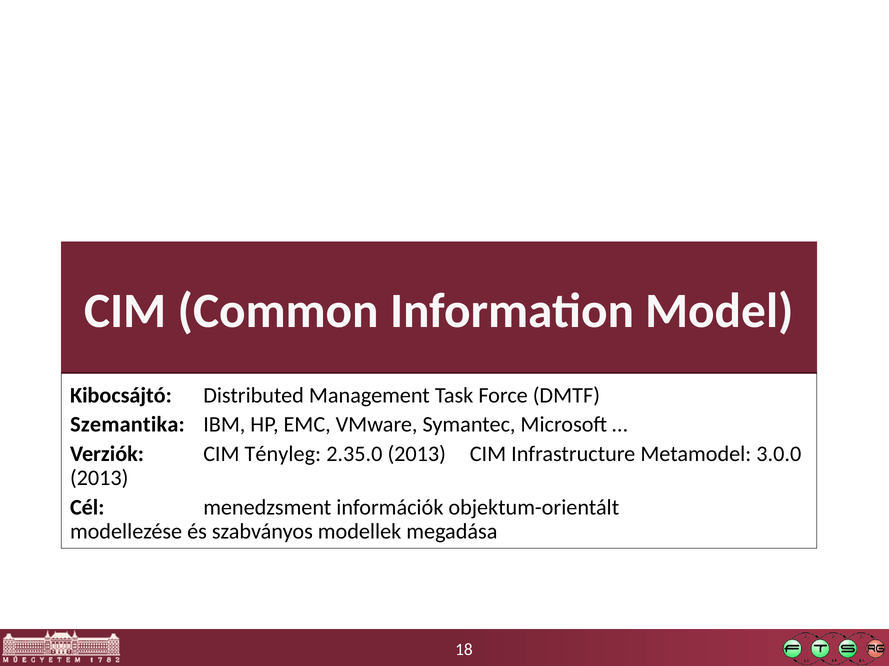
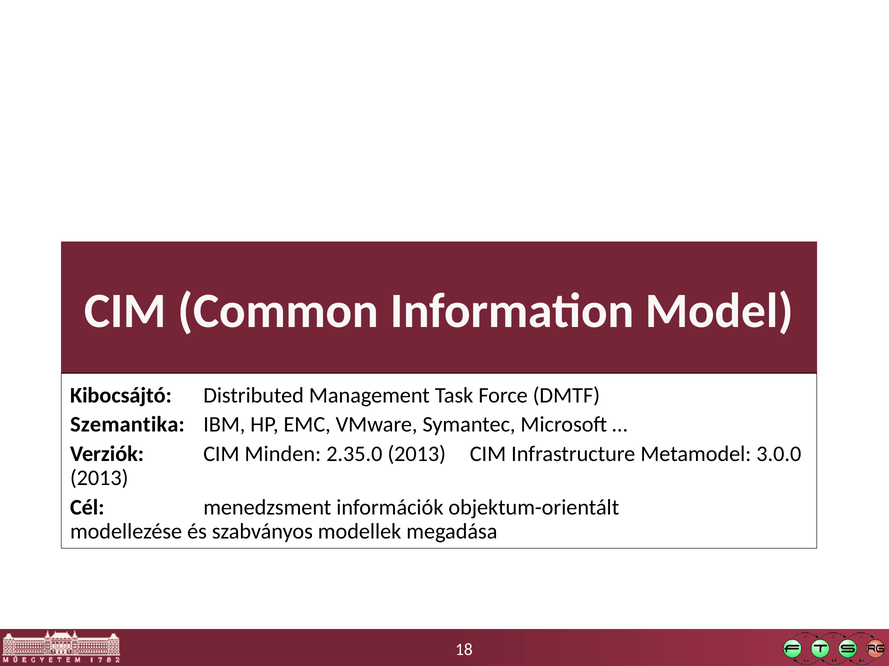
Tényleg: Tényleg -> Minden (283, 454)
